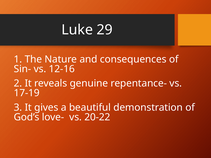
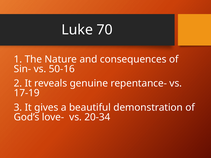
29: 29 -> 70 (105, 30)
12-16: 12-16 -> 50-16 (62, 69)
20-22: 20-22 -> 20-34 (97, 117)
